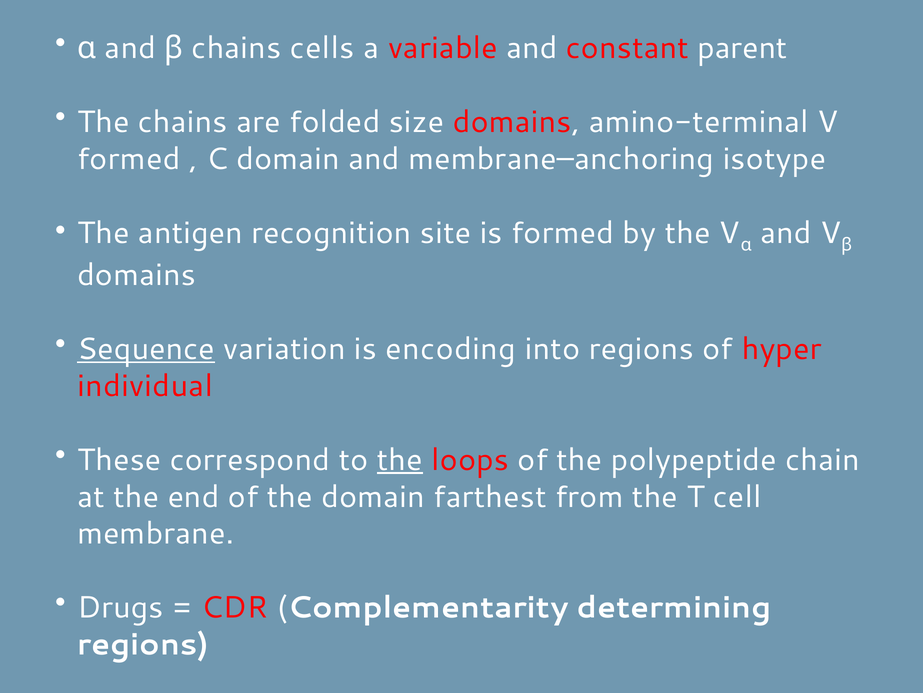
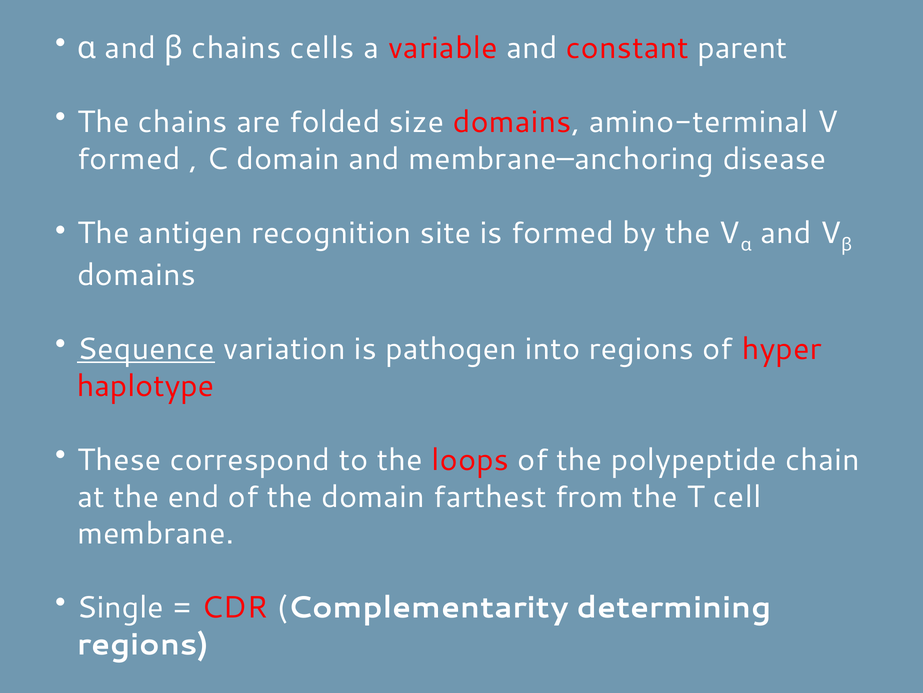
isotype: isotype -> disease (774, 159)
encoding: encoding -> pathogen (451, 349)
individual: individual -> haplotype (145, 386)
the underline: present -> none (400, 459)
Drugs: Drugs -> Single (120, 607)
